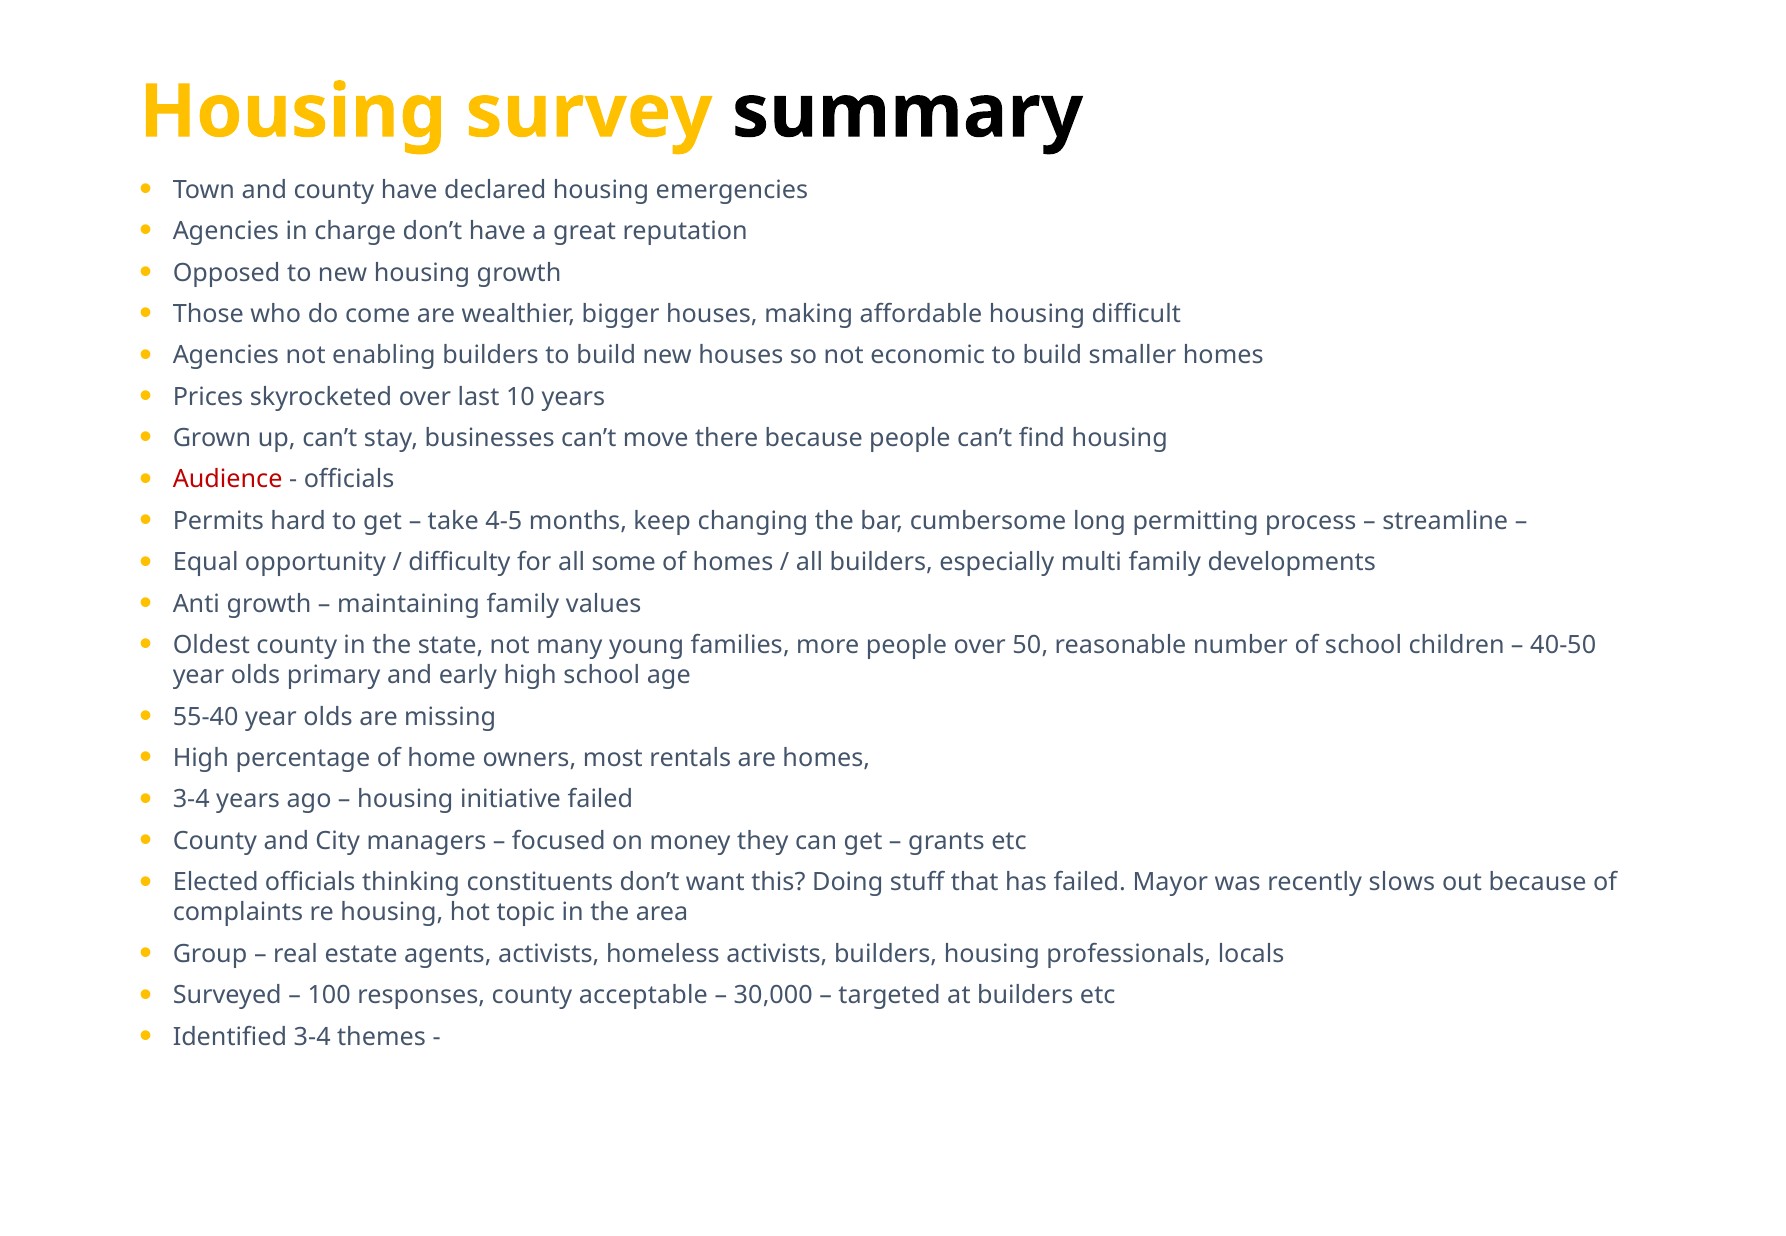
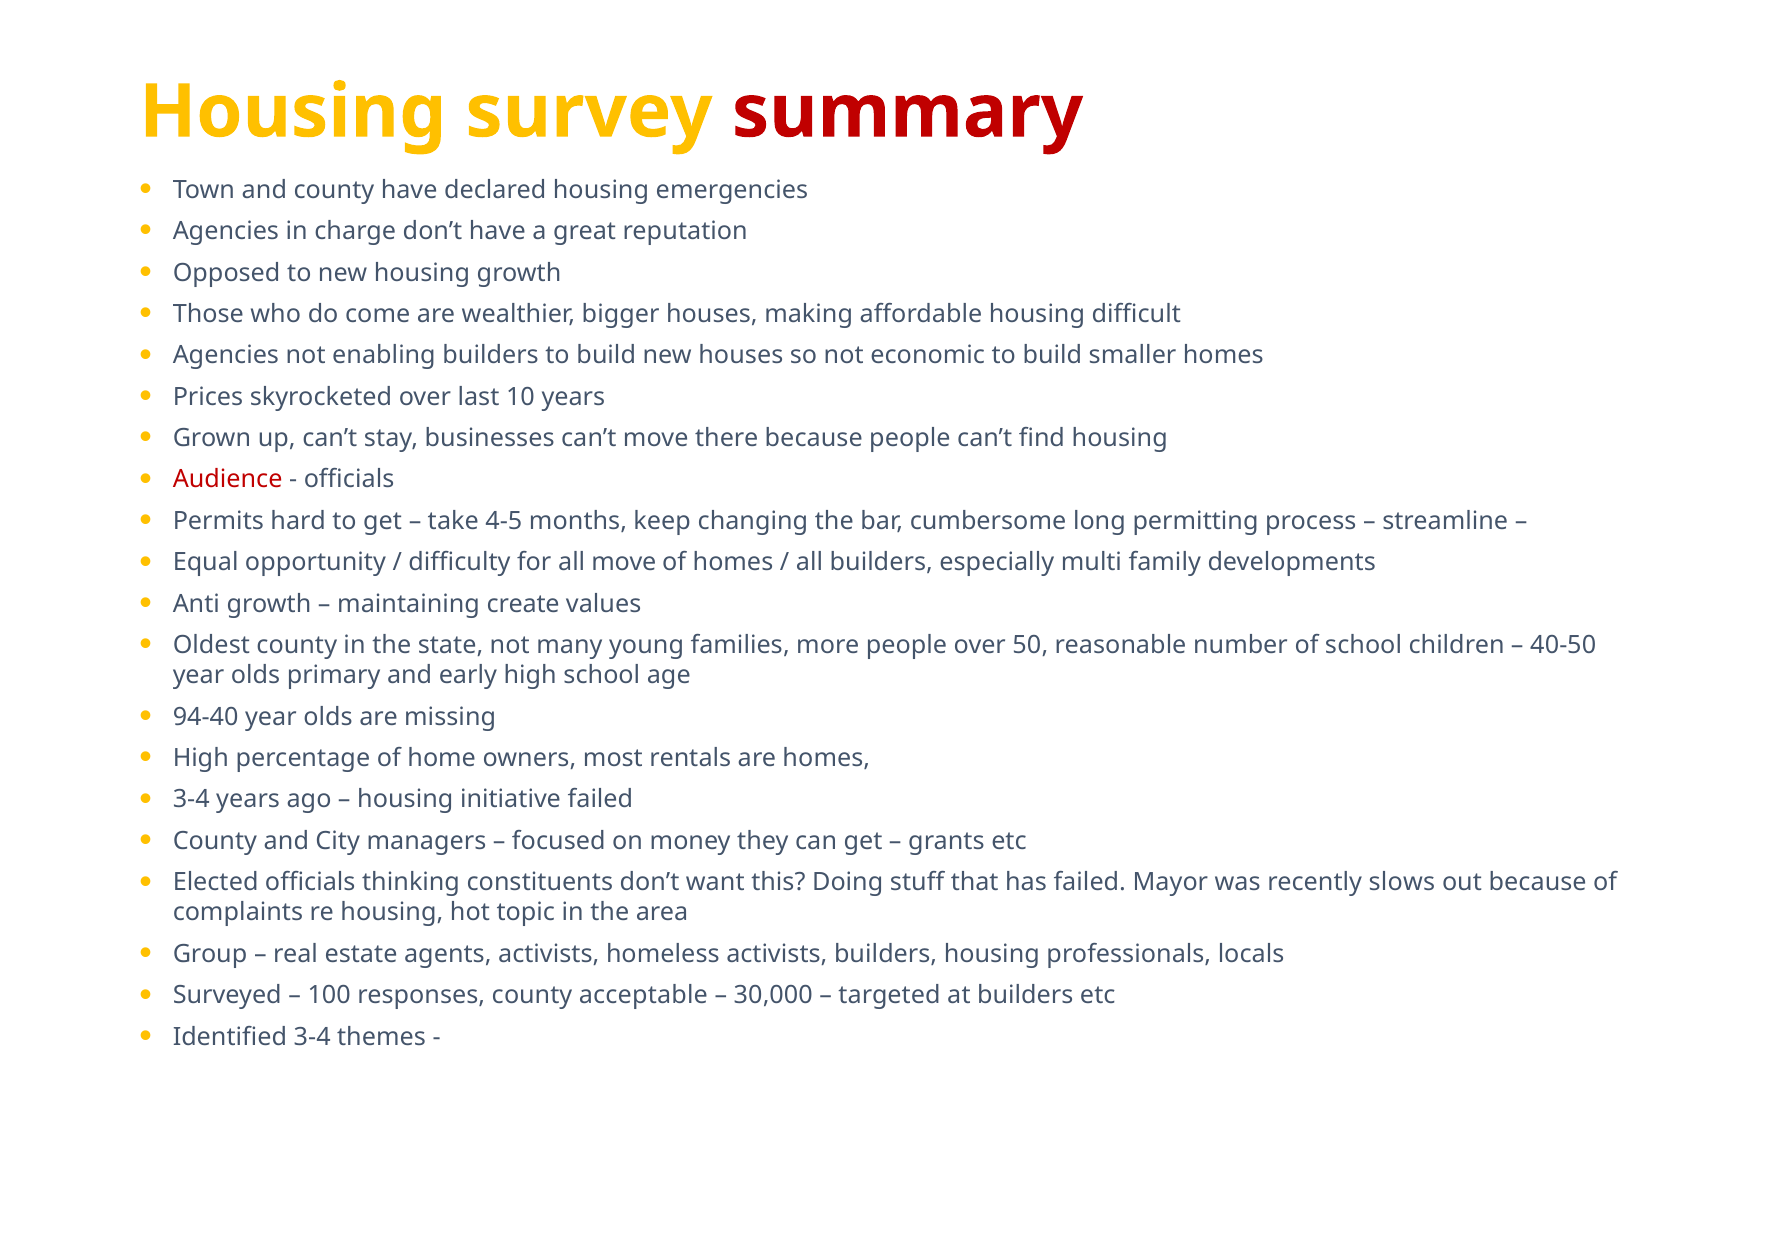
summary colour: black -> red (908, 112)
all some: some -> move (624, 563)
maintaining family: family -> create (523, 604)
55-40: 55-40 -> 94-40 (206, 717)
